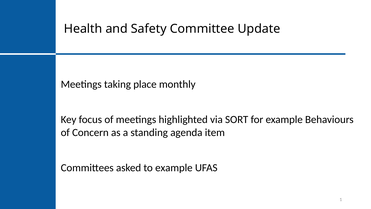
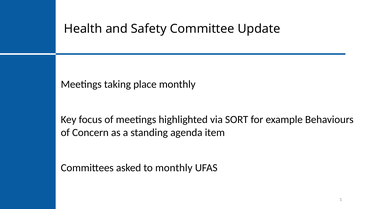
to example: example -> monthly (174, 167)
